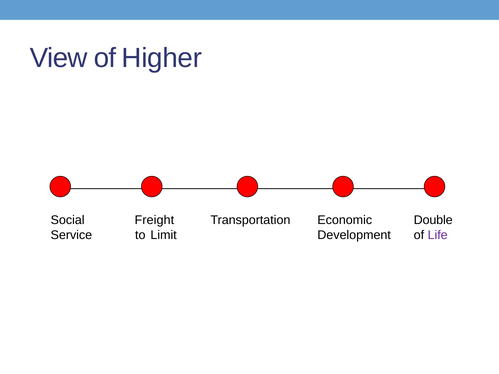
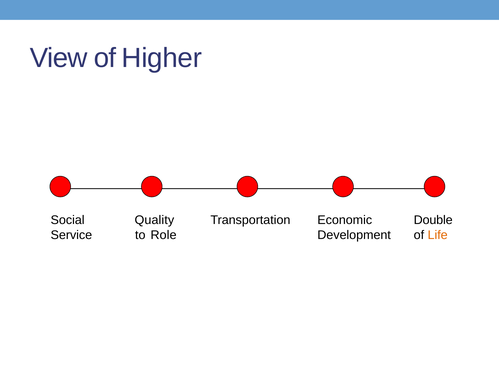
Freight: Freight -> Quality (154, 220)
Limit: Limit -> Role (164, 235)
Life colour: purple -> orange (438, 235)
